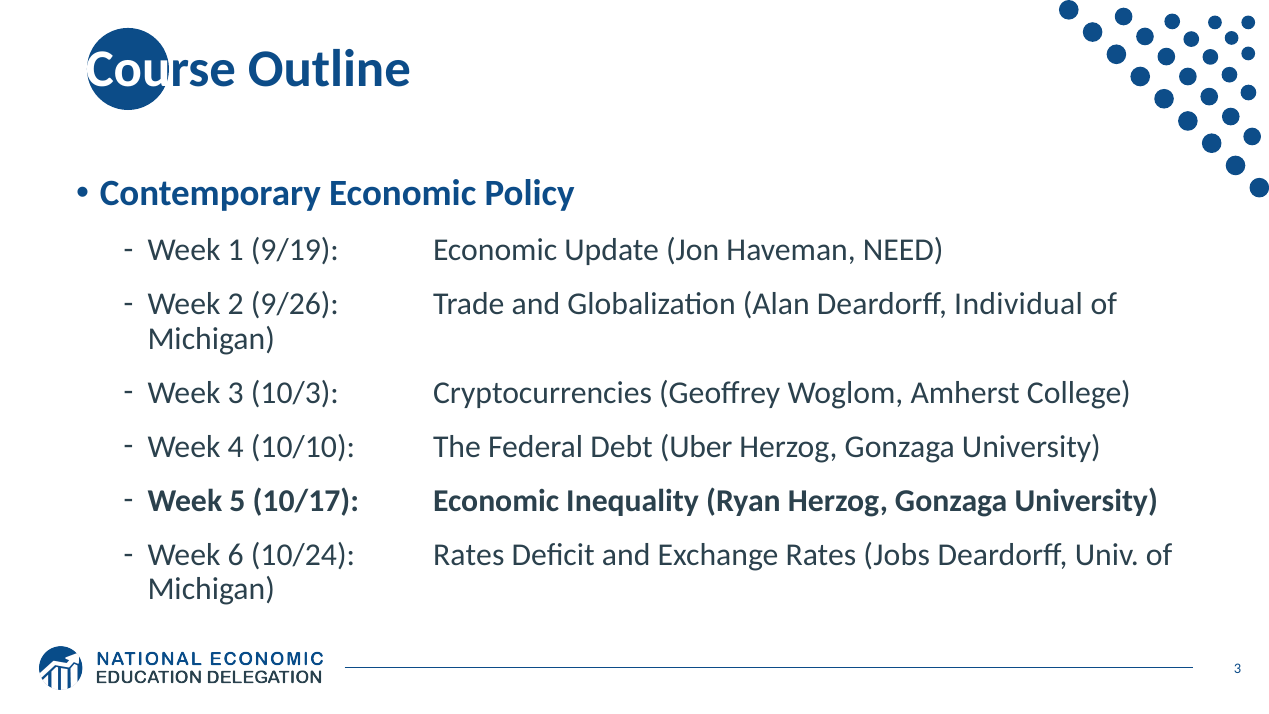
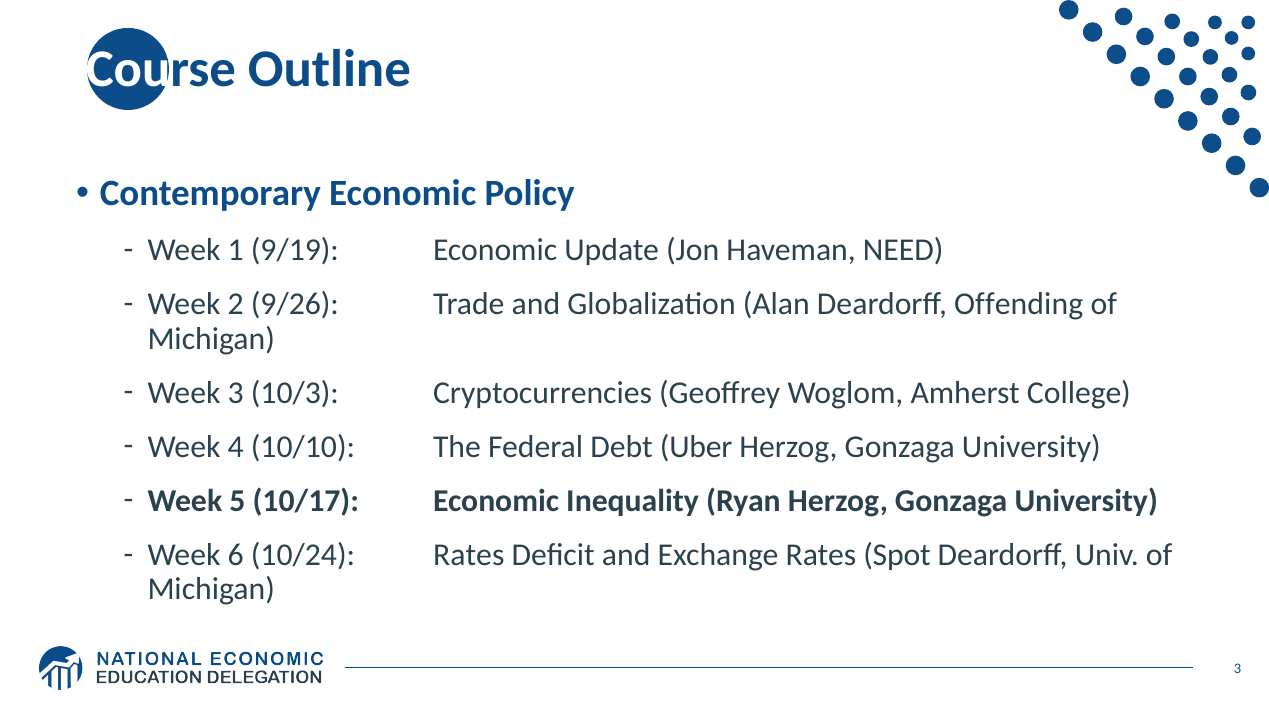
Individual: Individual -> Offending (1019, 304)
Jobs: Jobs -> Spot (897, 555)
